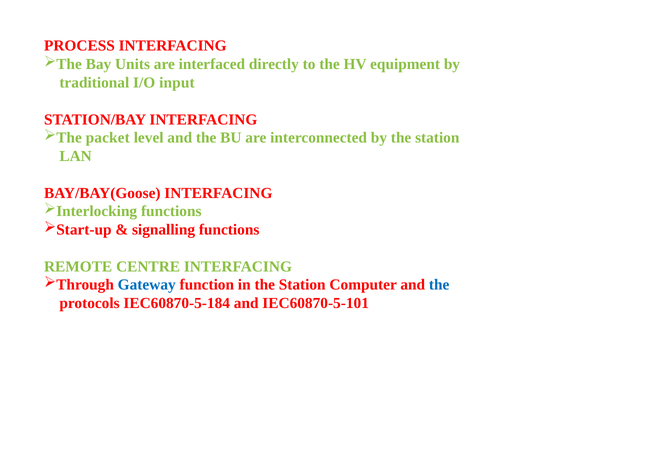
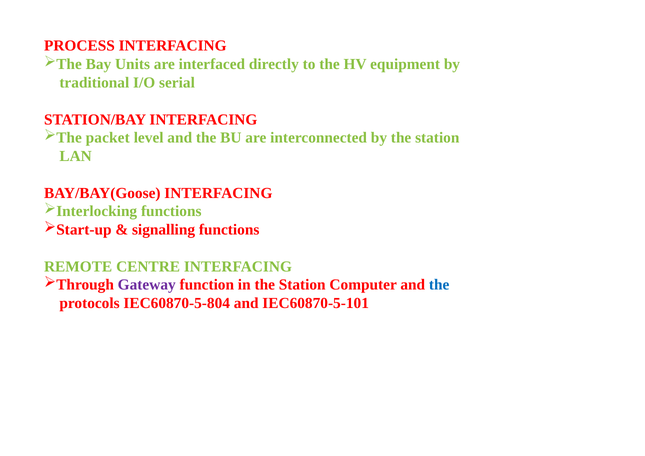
input: input -> serial (177, 83)
Gateway colour: blue -> purple (147, 285)
IEC60870-5-184: IEC60870-5-184 -> IEC60870-5-804 (177, 303)
